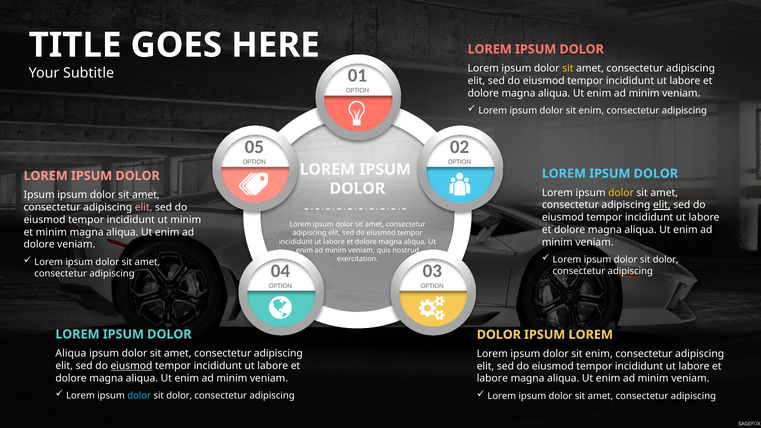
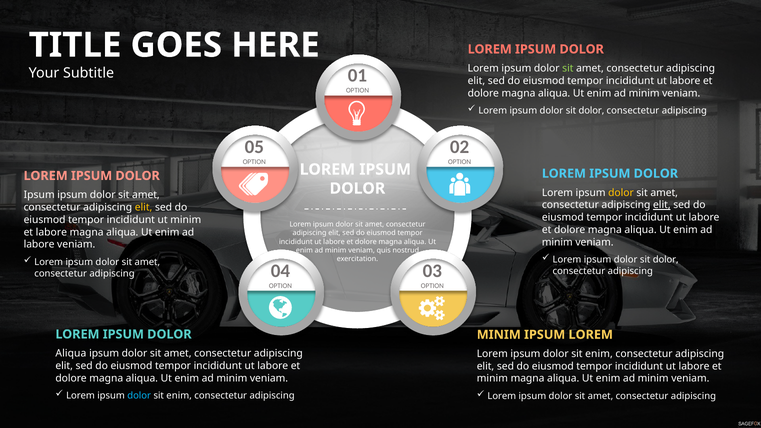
sit colour: yellow -> light green (568, 68)
enim: enim -> dolor (591, 111)
elit colour: pink -> yellow (144, 207)
et minim: minim -> labore (51, 232)
dolore: dolore -> labore (39, 245)
DOLOR: DOLOR -> MINIM (499, 335)
eiusmod underline: present -> none (131, 366)
labore: labore -> minim (492, 379)
dolor: dolor -> enim (179, 396)
